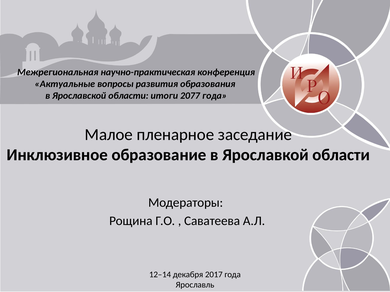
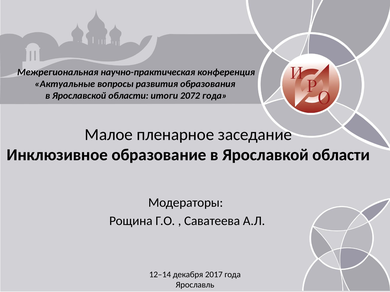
2077: 2077 -> 2072 (190, 96)
